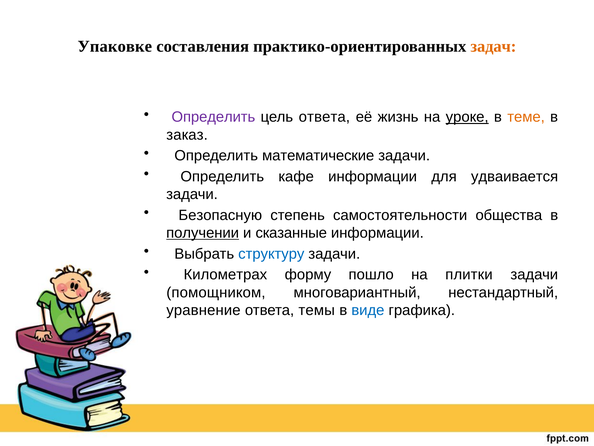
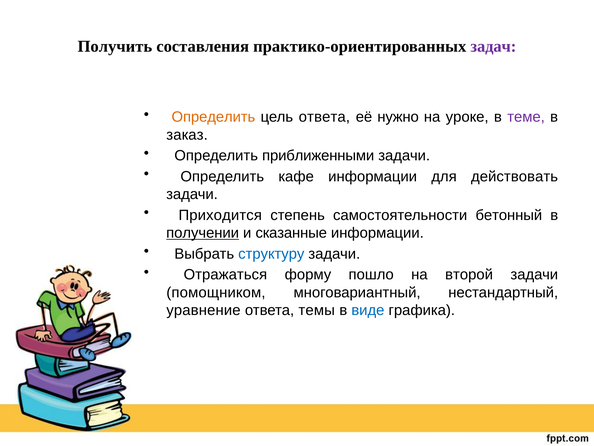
Упаковке: Упаковке -> Получить (115, 46)
задач colour: orange -> purple (493, 46)
Определить colour: purple -> orange (213, 117)
жизнь: жизнь -> нужно (398, 117)
уроке underline: present -> none (467, 117)
теме colour: orange -> purple (526, 117)
математические: математические -> приближенными (318, 155)
удваивается: удваивается -> действовать (515, 176)
Безопасную: Безопасную -> Приходится (220, 215)
общества: общества -> бетонный (509, 215)
Километрах: Километрах -> Отражаться (225, 274)
плитки: плитки -> второй (469, 274)
